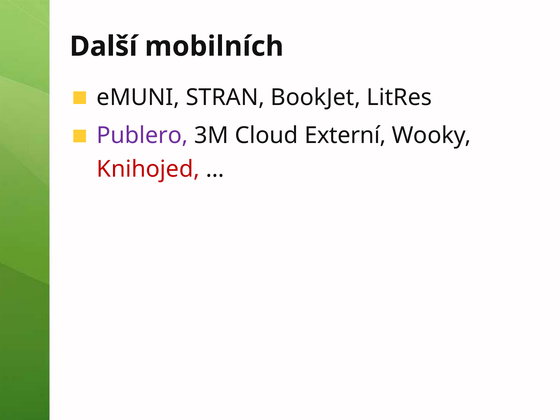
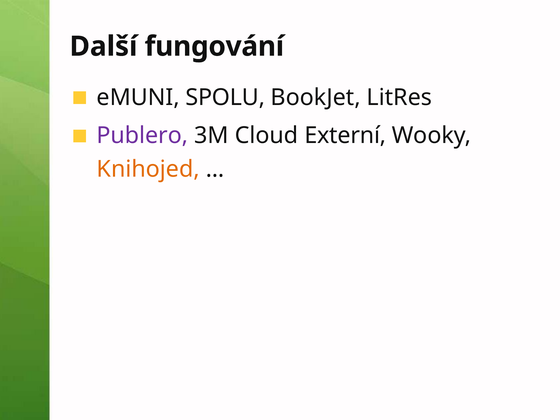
mobilních: mobilních -> fungování (214, 46)
STRAN: STRAN -> SPOLU (225, 97)
Knihojed colour: red -> orange (148, 169)
